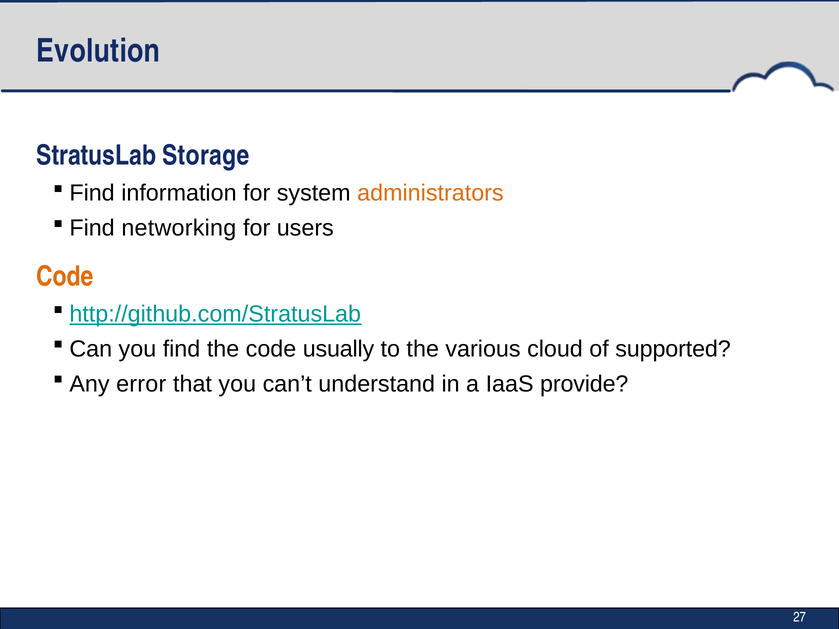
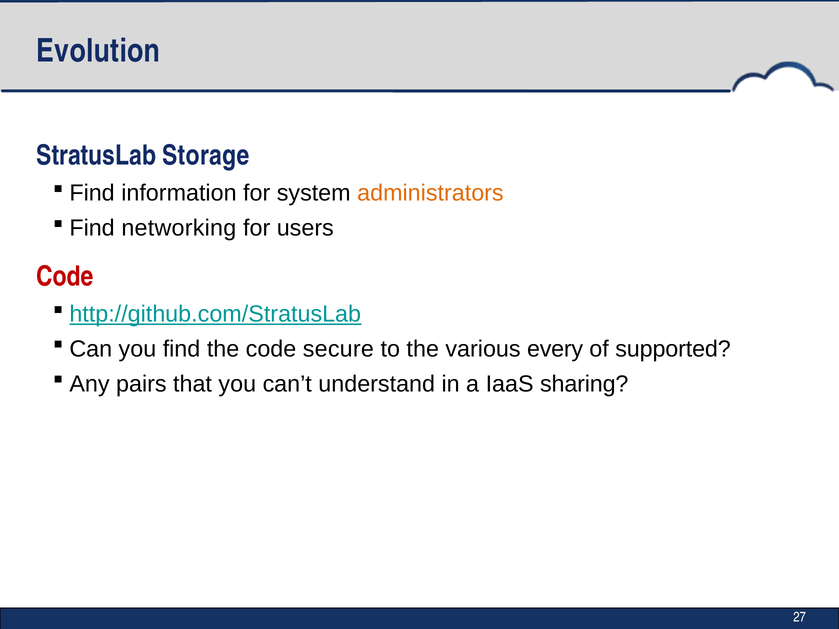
Code colour: orange -> red (65, 277)
usually: usually -> secure (338, 349)
cloud: cloud -> every (555, 349)
error: error -> pairs (141, 384)
provide: provide -> sharing (584, 384)
